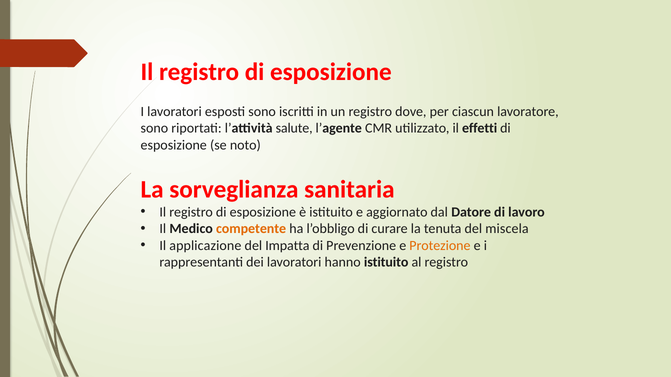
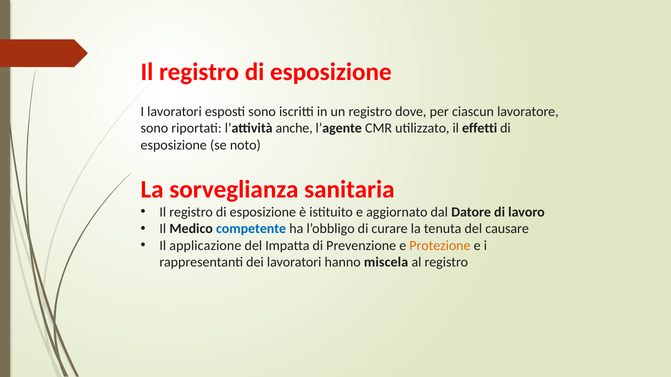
salute: salute -> anche (294, 128)
competente colour: orange -> blue (251, 229)
miscela: miscela -> causare (507, 229)
hanno istituito: istituito -> miscela (386, 263)
